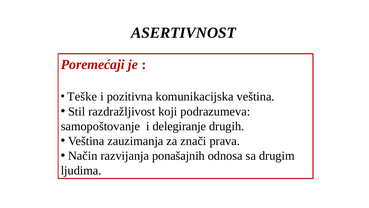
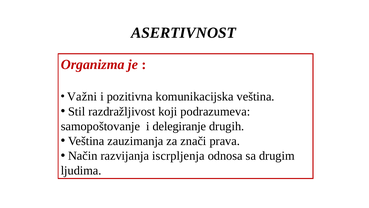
Poremećaji: Poremećaji -> Organizma (93, 64)
Teške: Teške -> Važni (82, 96)
ponašajnih: ponašajnih -> iscrpljenja (178, 156)
